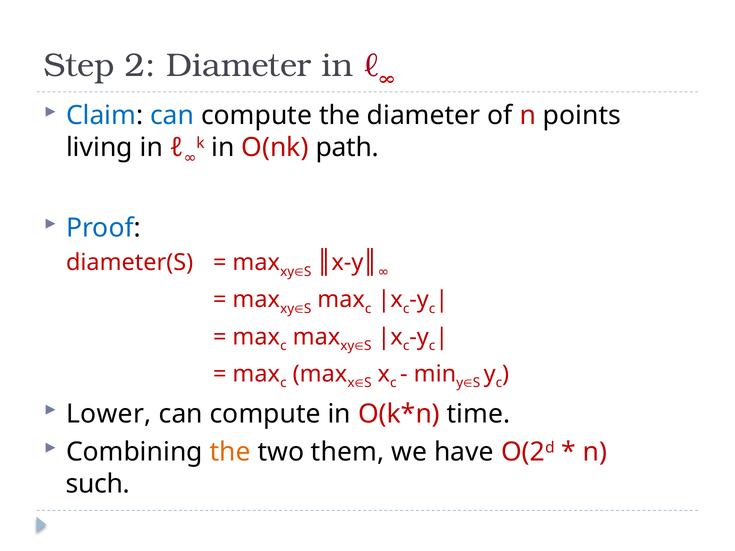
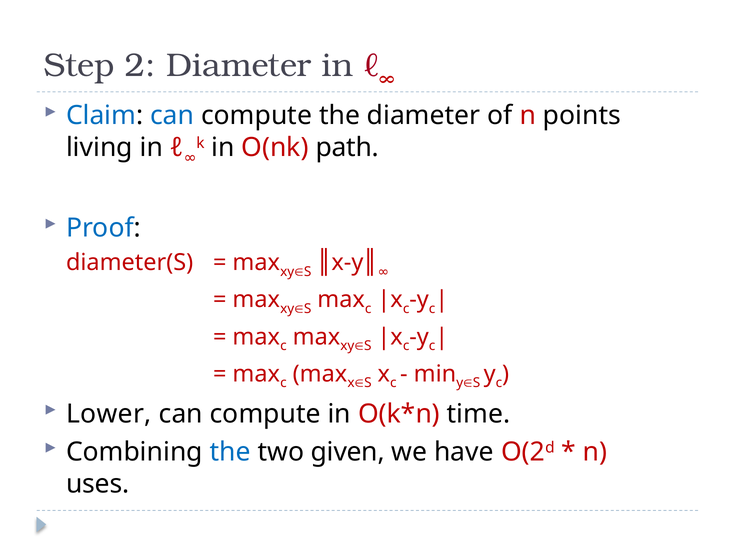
the colour: orange -> blue (230, 452)
them: them -> given (348, 452)
such: such -> uses (98, 484)
